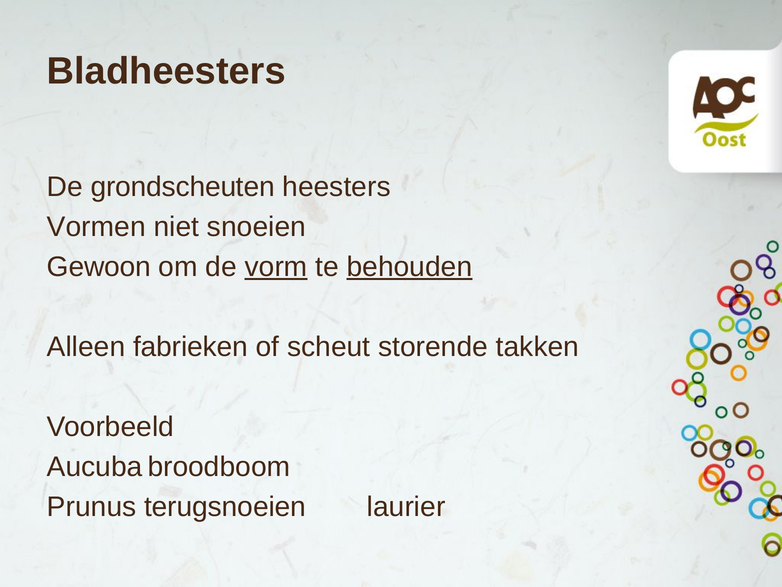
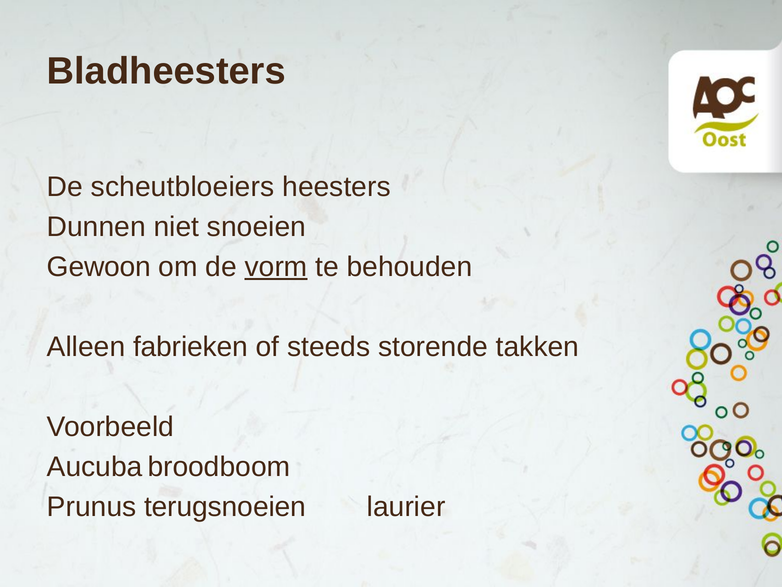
grondscheuten: grondscheuten -> scheutbloeiers (183, 187)
Vormen: Vormen -> Dunnen (96, 227)
behouden underline: present -> none (409, 267)
scheut: scheut -> steeds (329, 347)
